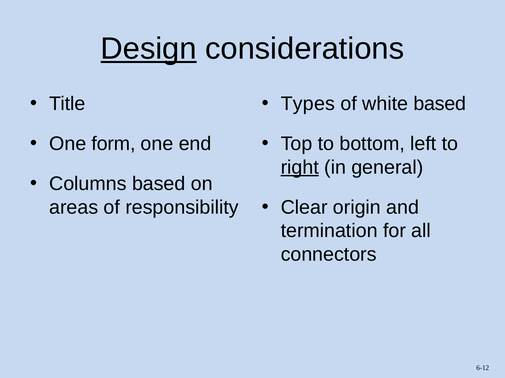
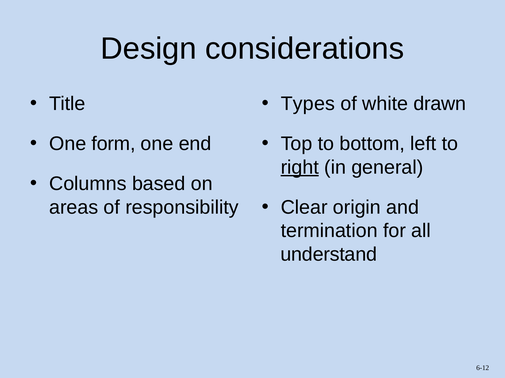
Design underline: present -> none (149, 49)
white based: based -> drawn (440, 104)
connectors: connectors -> understand (329, 255)
